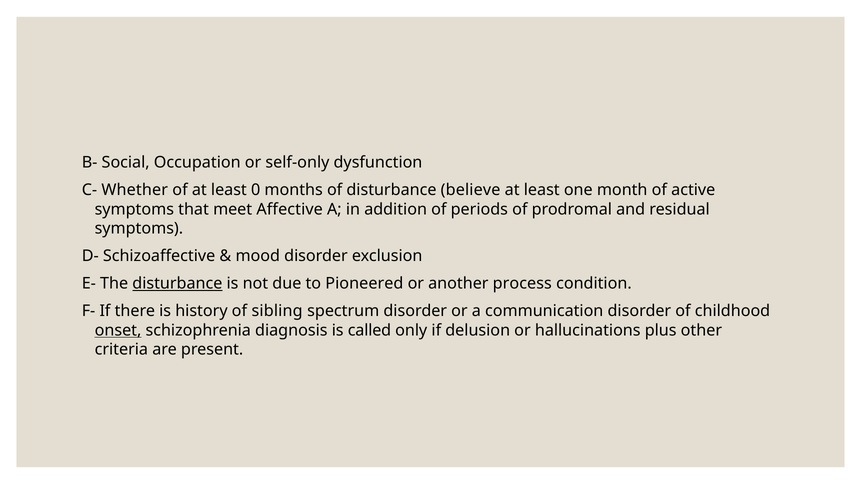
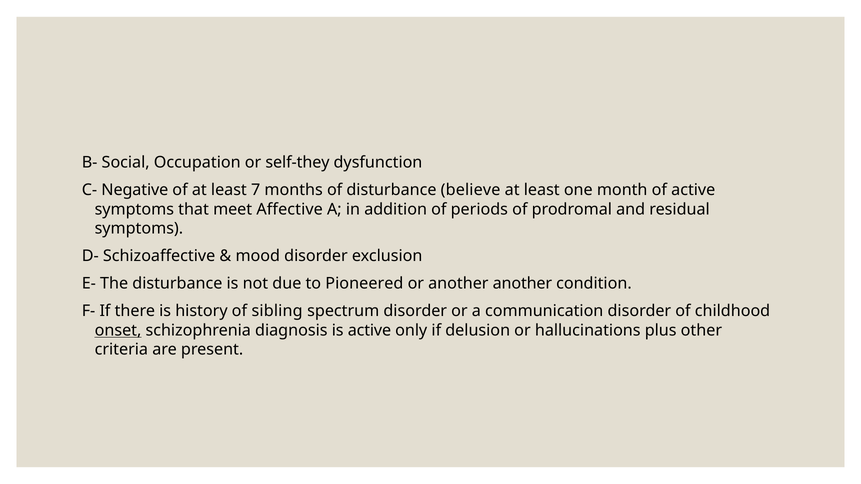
self-only: self-only -> self-they (297, 163)
Whether: Whether -> Negative (135, 190)
0: 0 -> 7 (256, 190)
disturbance underline: present -> none (177, 284)
another process: process -> another (522, 284)
is called: called -> active (369, 331)
